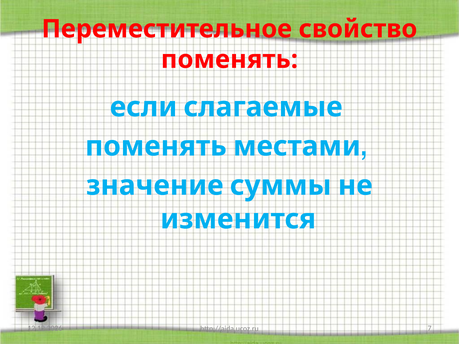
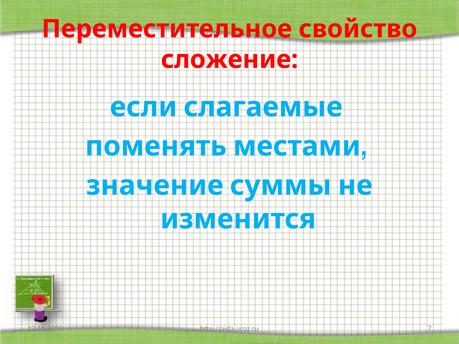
поменять: поменять -> сложение (230, 60)
